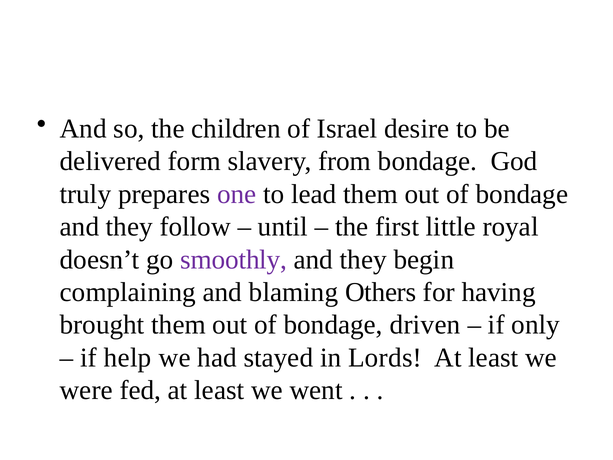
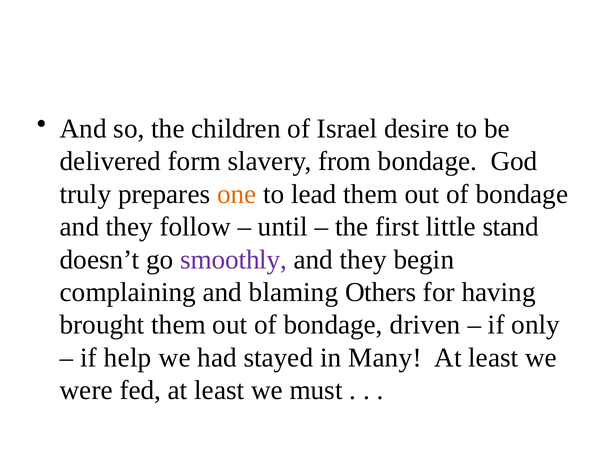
one colour: purple -> orange (237, 194)
royal: royal -> stand (511, 227)
Lords: Lords -> Many (385, 358)
went: went -> must (316, 390)
